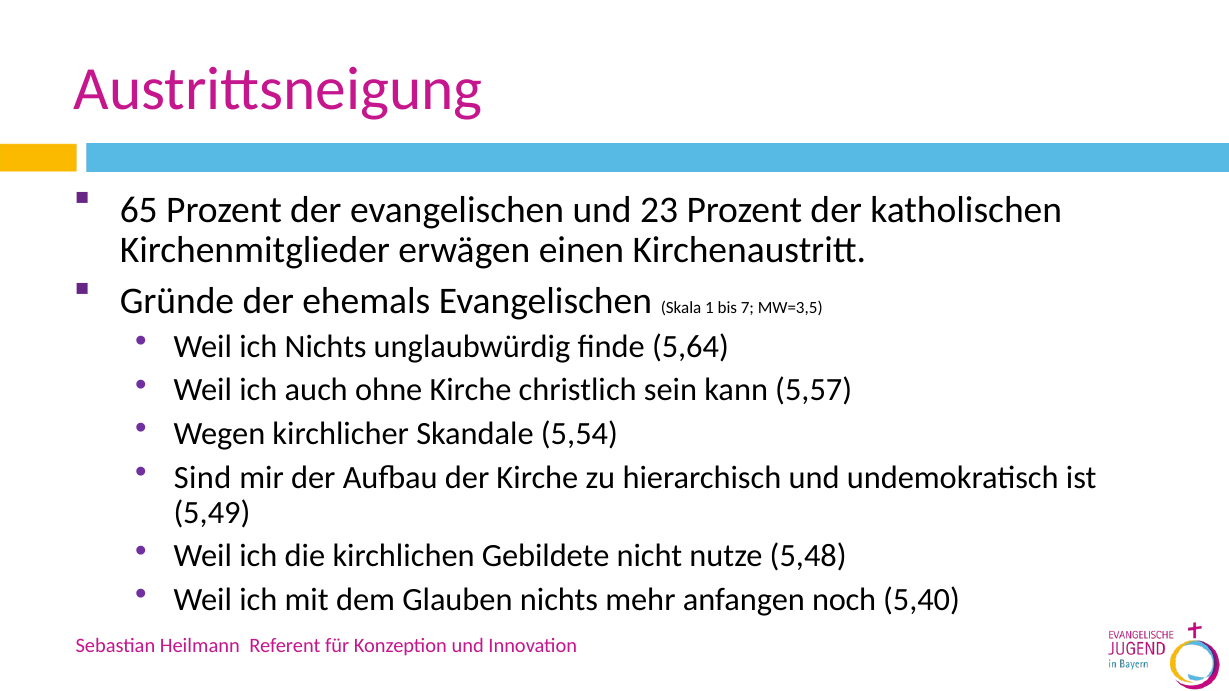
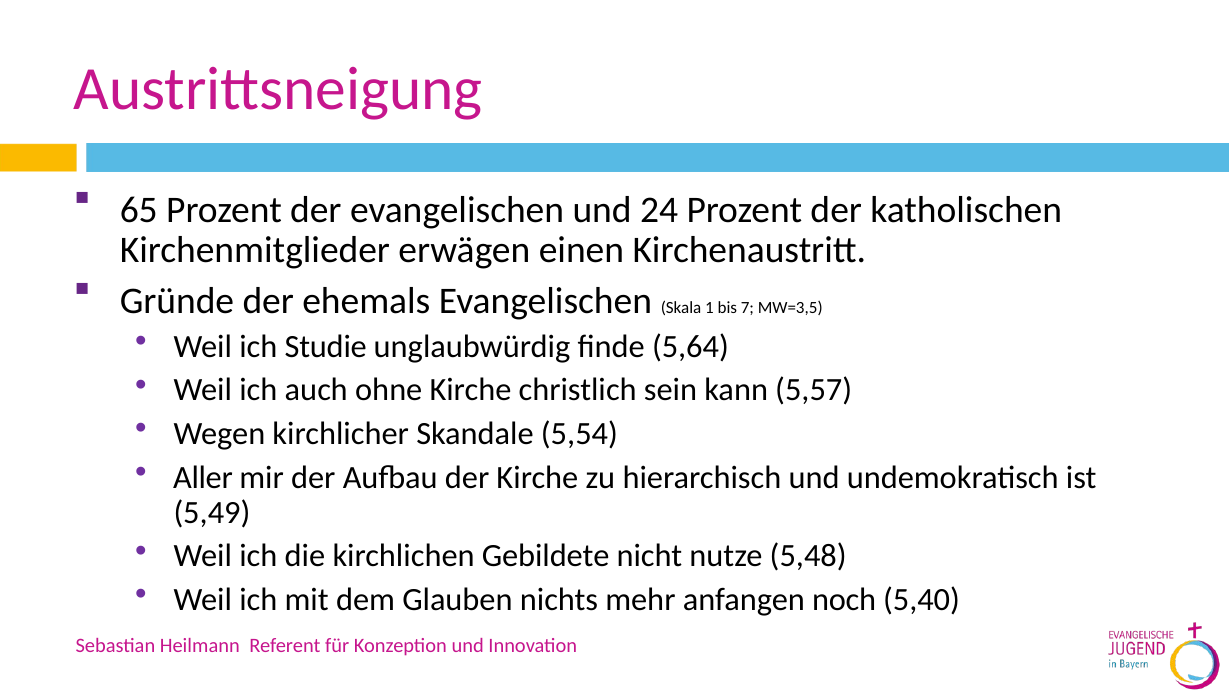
23: 23 -> 24 (659, 210)
ich Nichts: Nichts -> Studie (326, 347)
Sind: Sind -> Aller (203, 478)
